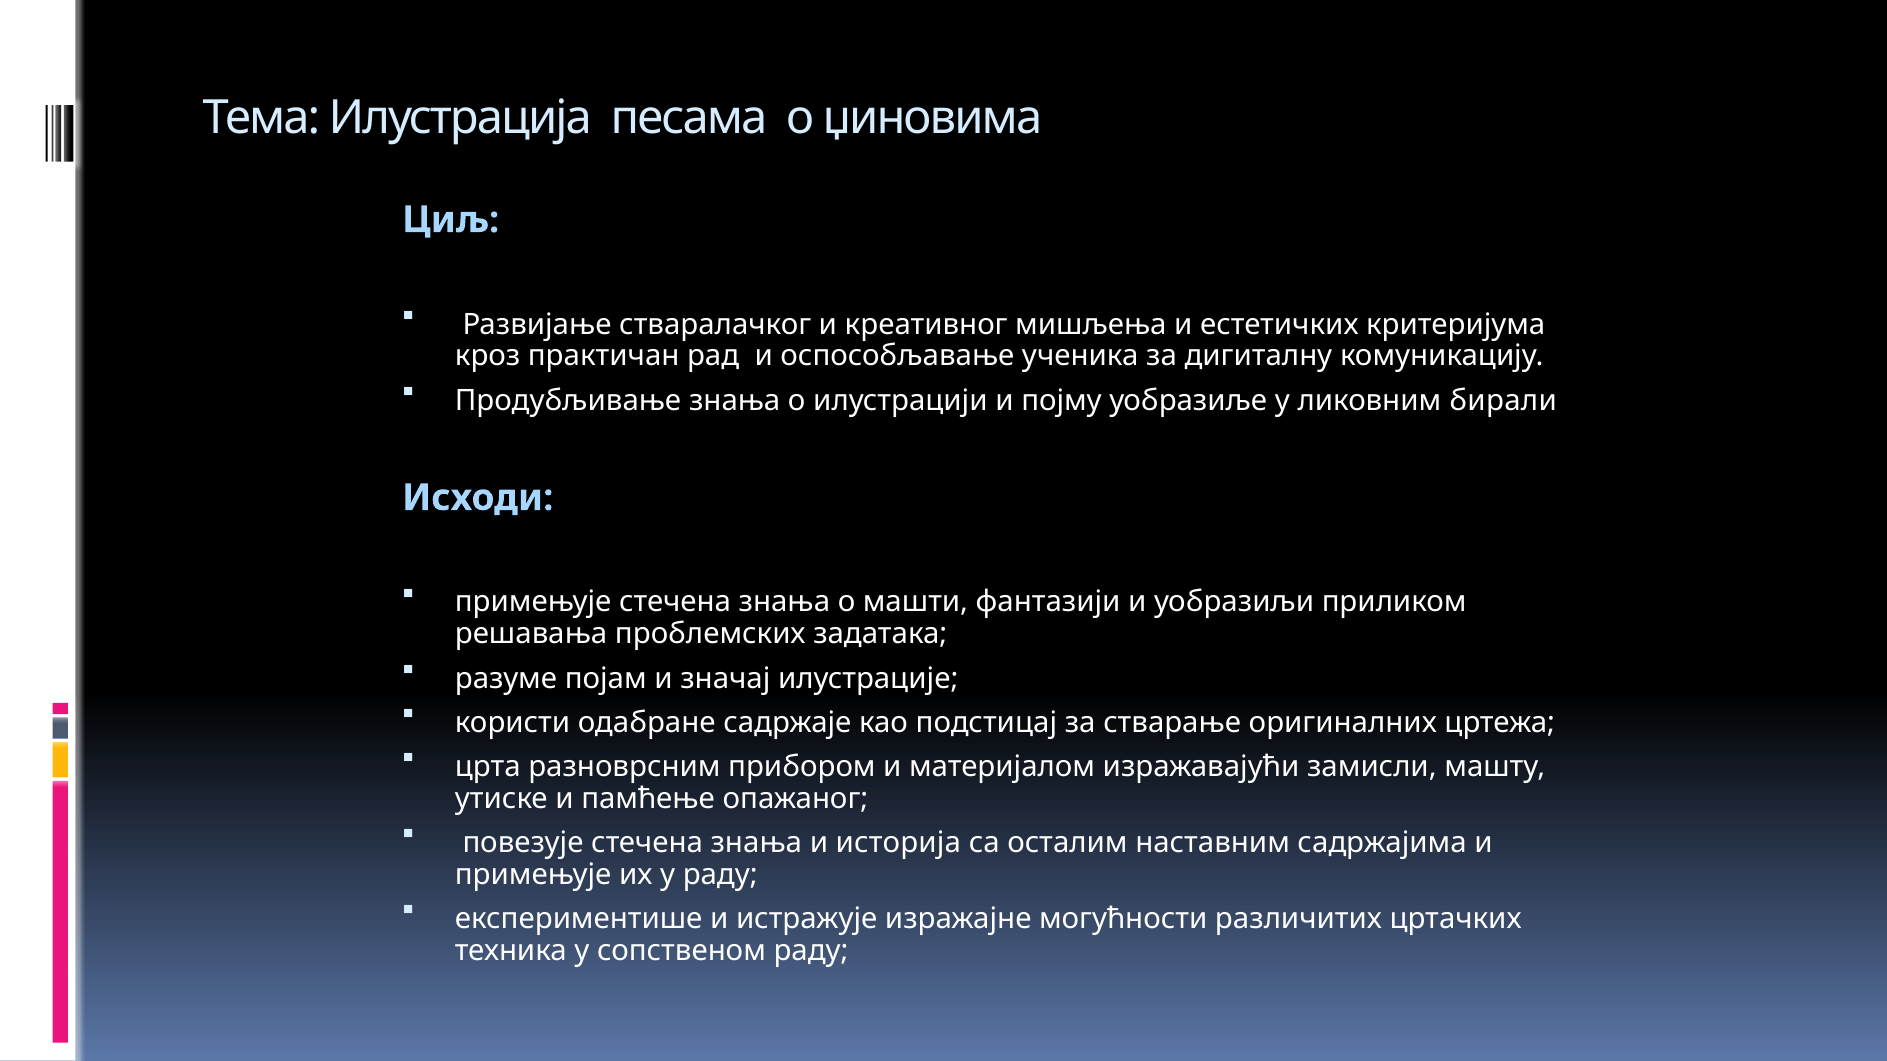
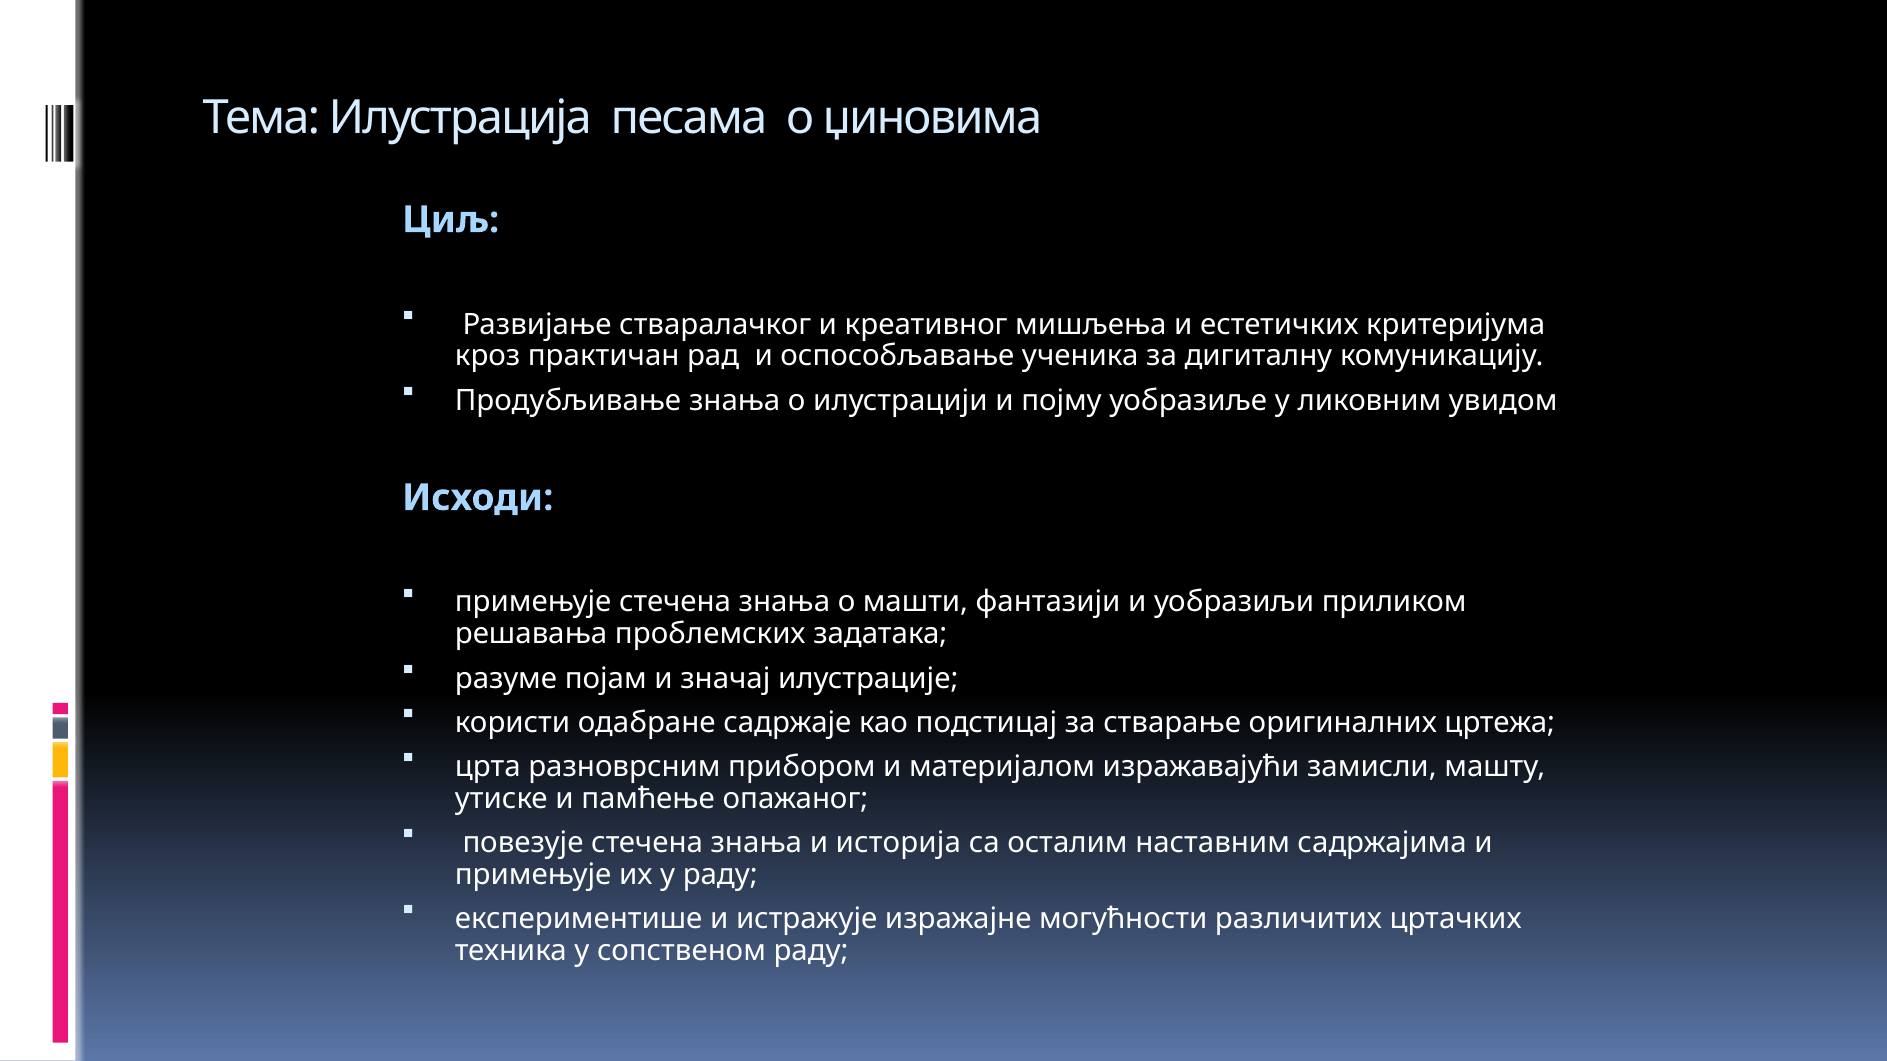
бирали: бирали -> увидом (1503, 401)
